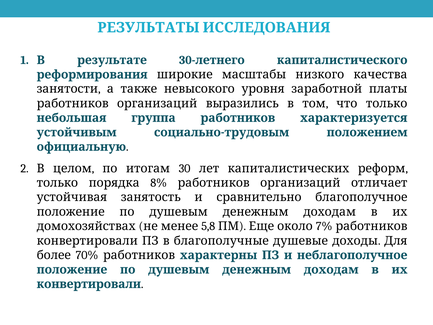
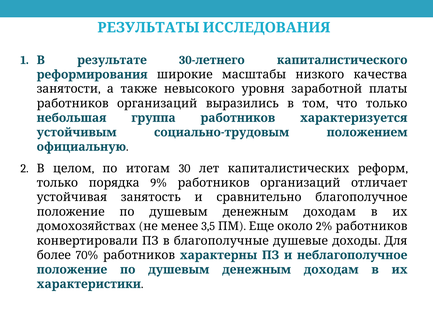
8%: 8% -> 9% (159, 183)
5,8: 5,8 -> 3,5 (208, 226)
7%: 7% -> 2% (324, 226)
конвертировали: конвертировали -> характеристики (89, 284)
